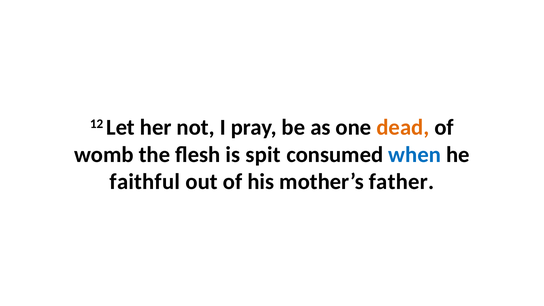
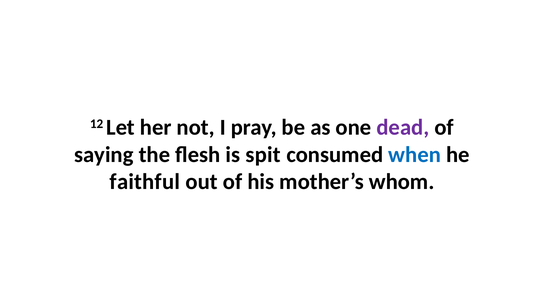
dead colour: orange -> purple (403, 127)
womb: womb -> saying (104, 155)
father: father -> whom (402, 182)
